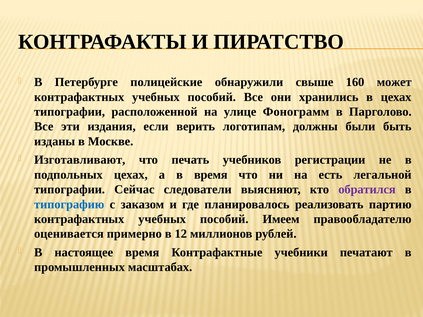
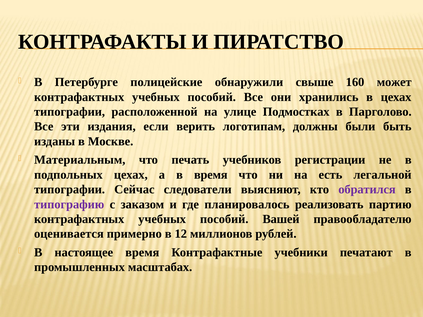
Фонограмм: Фонограмм -> Подмостках (296, 112)
Изготавливают: Изготавливают -> Материальным (80, 160)
типографию colour: blue -> purple (69, 204)
Имеем: Имеем -> Вашей (281, 219)
